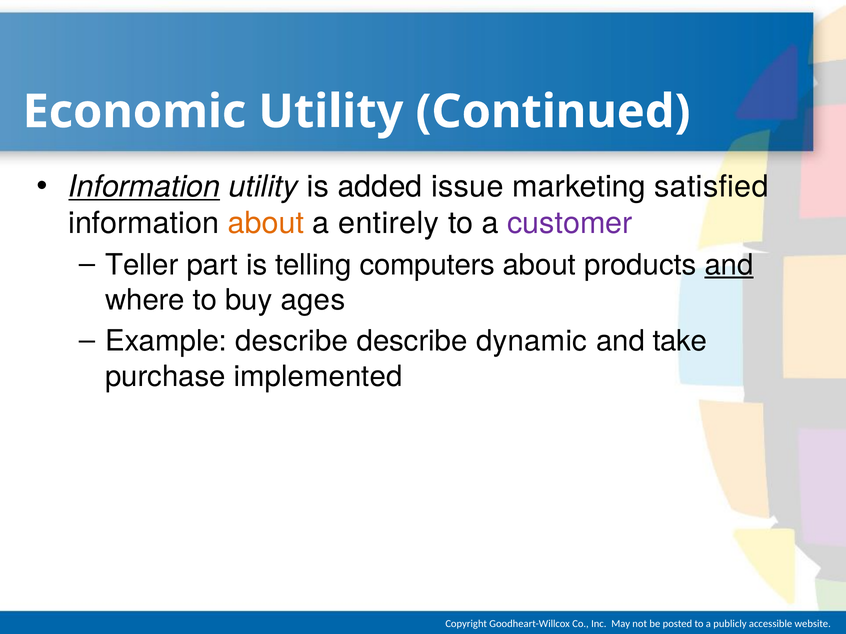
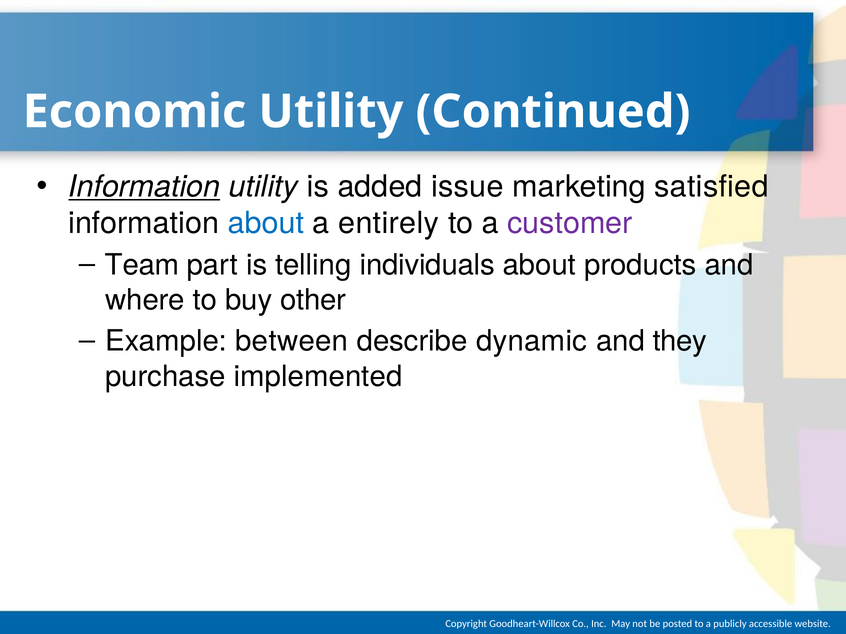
about colour: orange -> blue (266, 223)
Teller: Teller -> Team (142, 265)
computers: computers -> individuals (427, 265)
and underline: present -> none (729, 265)
ages: ages -> other (313, 300)
Example describe: describe -> between (292, 341)
take: take -> they (680, 341)
